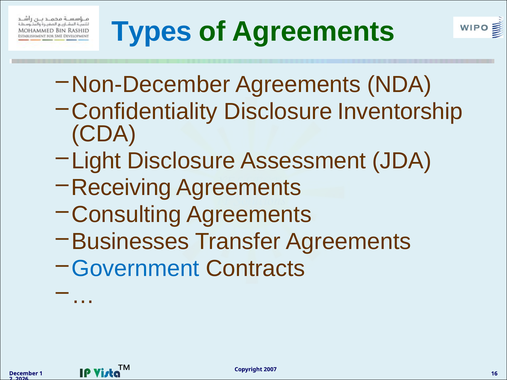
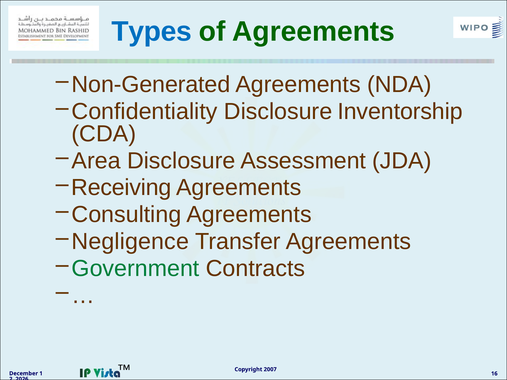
Non-December: Non-December -> Non-Generated (151, 85)
Light: Light -> Area (96, 161)
Businesses: Businesses -> Negligence (130, 242)
Government colour: blue -> green (136, 269)
